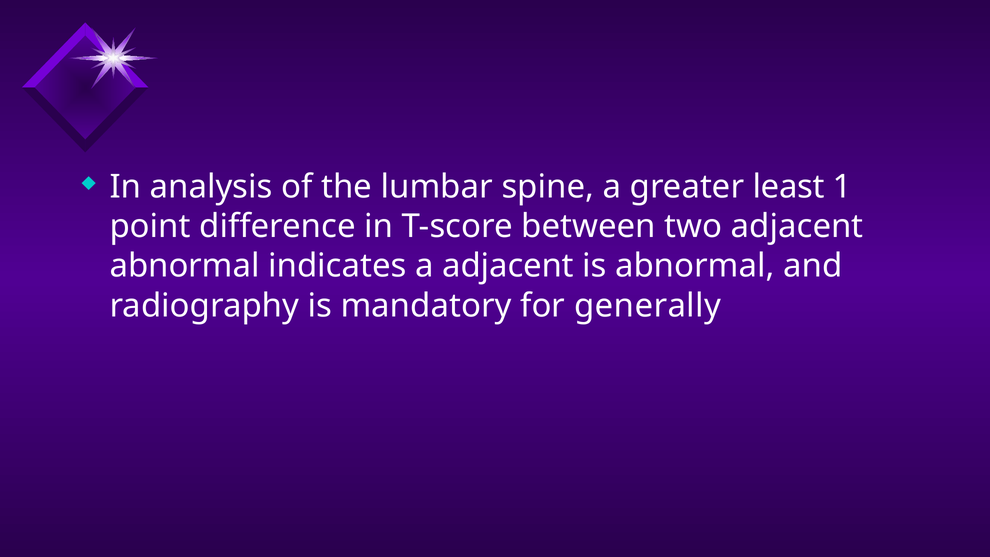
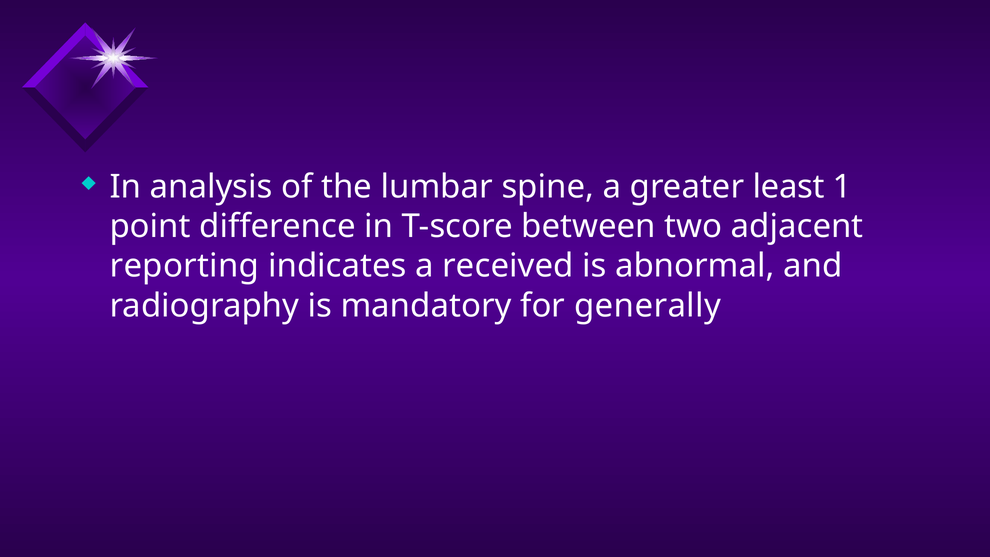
abnormal: abnormal -> reporting (184, 266)
a adjacent: adjacent -> received (508, 266)
